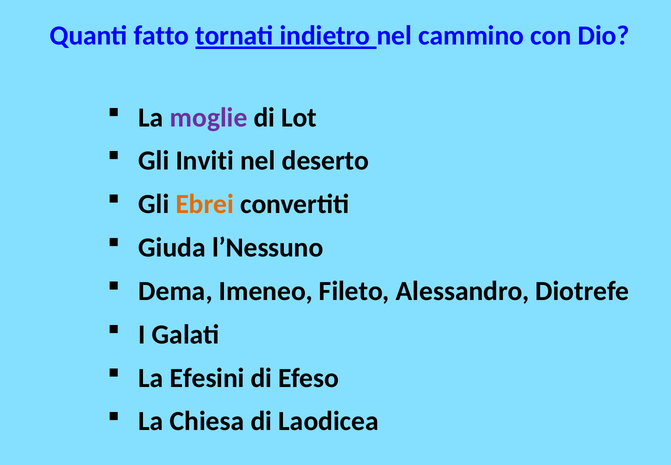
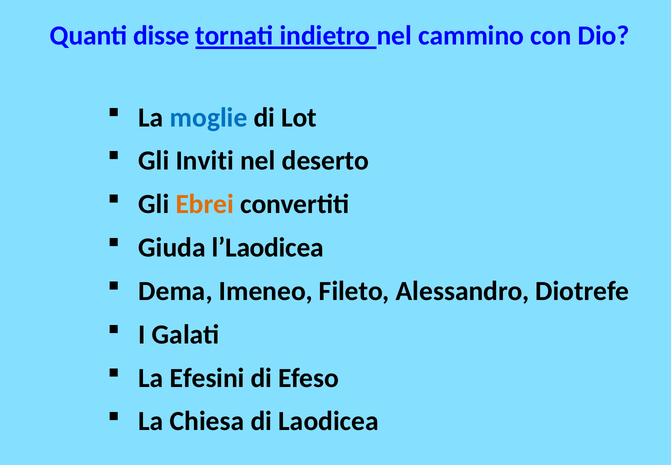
fatto: fatto -> disse (162, 36)
moglie colour: purple -> blue (209, 117)
l’Nessuno: l’Nessuno -> l’Laodicea (268, 247)
